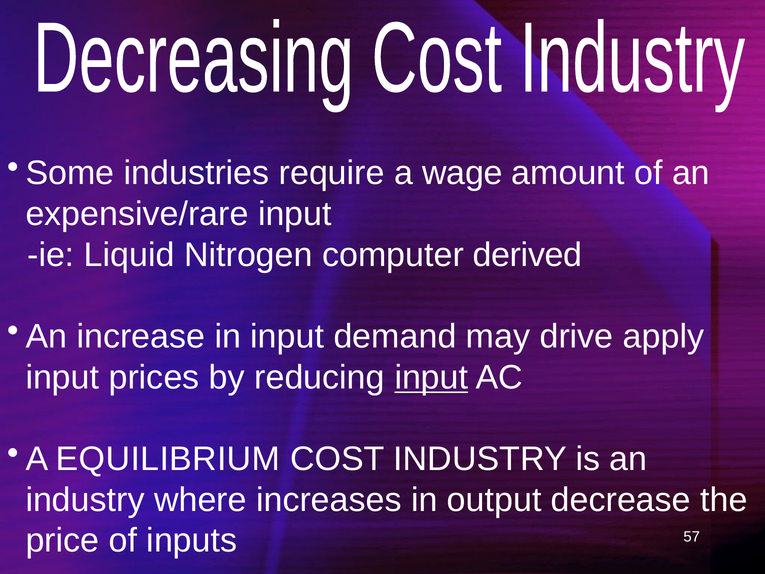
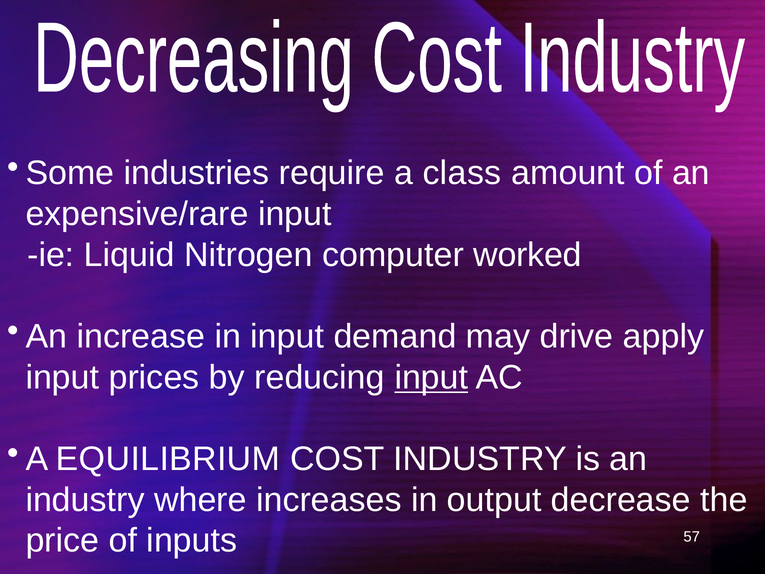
wage: wage -> class (462, 173)
derived: derived -> worked (527, 255)
